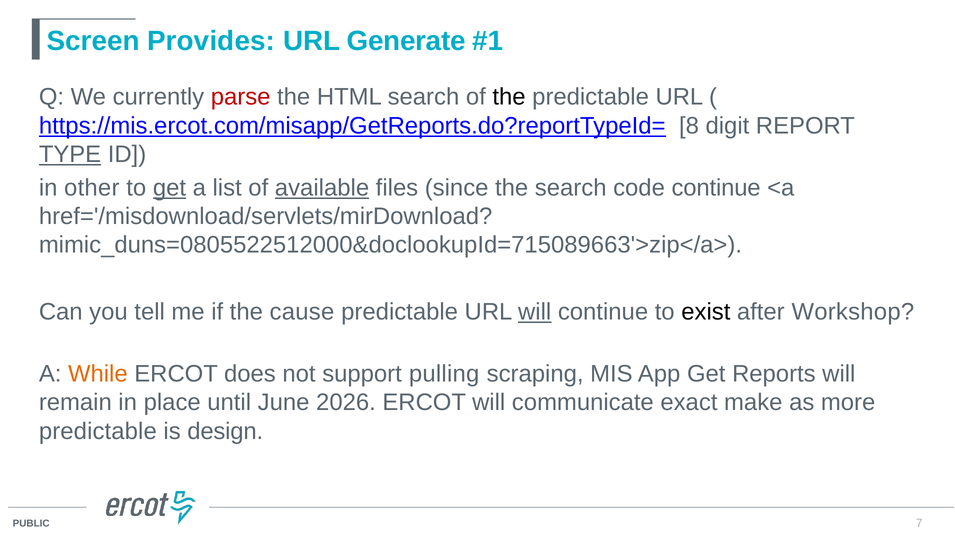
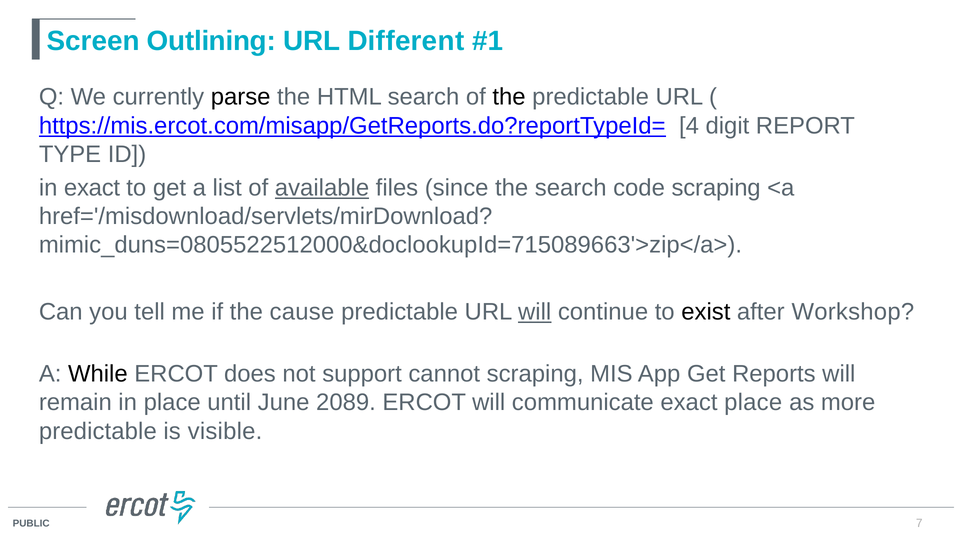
Provides: Provides -> Outlining (211, 41)
Generate: Generate -> Different (406, 41)
parse colour: red -> black (241, 97)
8: 8 -> 4 (689, 126)
TYPE underline: present -> none (70, 154)
in other: other -> exact (92, 188)
get underline: present -> none (169, 188)
code continue: continue -> scraping (716, 188)
While colour: orange -> black (98, 374)
pulling: pulling -> cannot (444, 374)
2026: 2026 -> 2089 (346, 403)
exact make: make -> place (753, 403)
design: design -> visible (225, 431)
